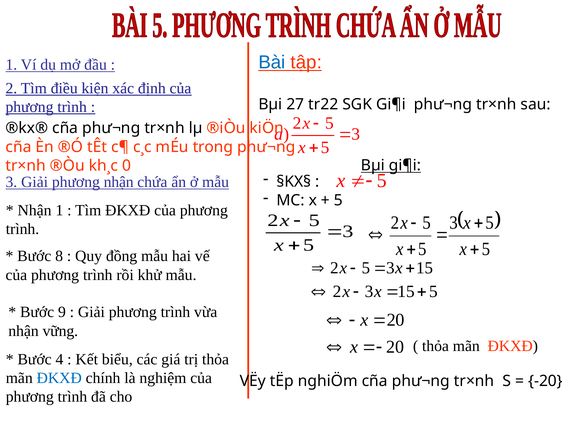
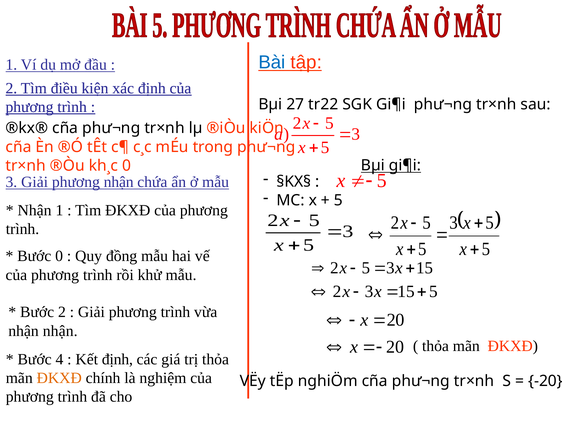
Bước 8: 8 -> 0 (59, 256)
Bước 9: 9 -> 2 (62, 312)
nhận vững: vững -> nhận (60, 331)
Kết biểu: biểu -> định (117, 359)
ĐKXĐ colour: blue -> orange (59, 378)
